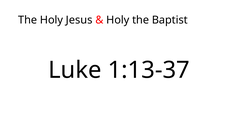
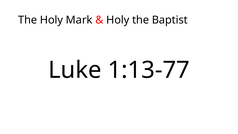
Jesus: Jesus -> Mark (79, 20)
1:13-37: 1:13-37 -> 1:13-77 (149, 70)
